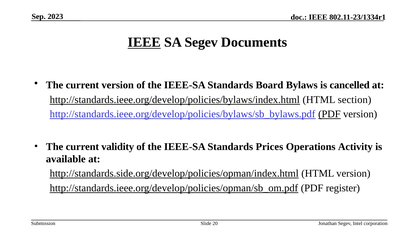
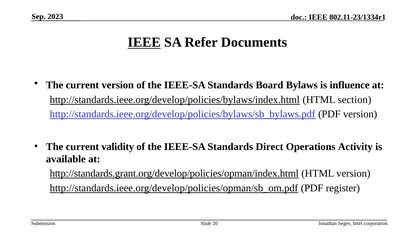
SA Segev: Segev -> Refer (201, 42)
cancelled: cancelled -> influence (350, 85)
PDF underline: present -> none (329, 114)
Prices: Prices -> Direct (270, 147)
http://standards.side.org/develop/policies/opman/index.html: http://standards.side.org/develop/policies/opman/index.html -> http://standards.grant.org/develop/policies/opman/index.html (174, 174)
